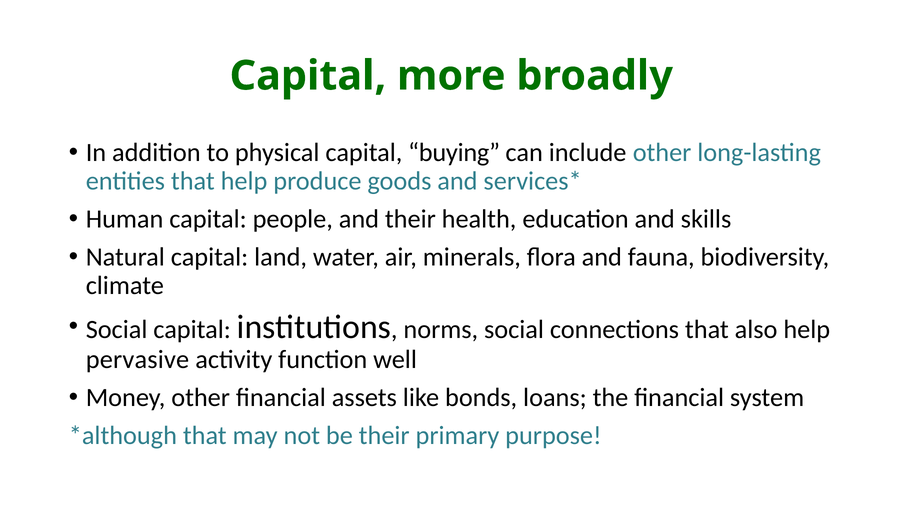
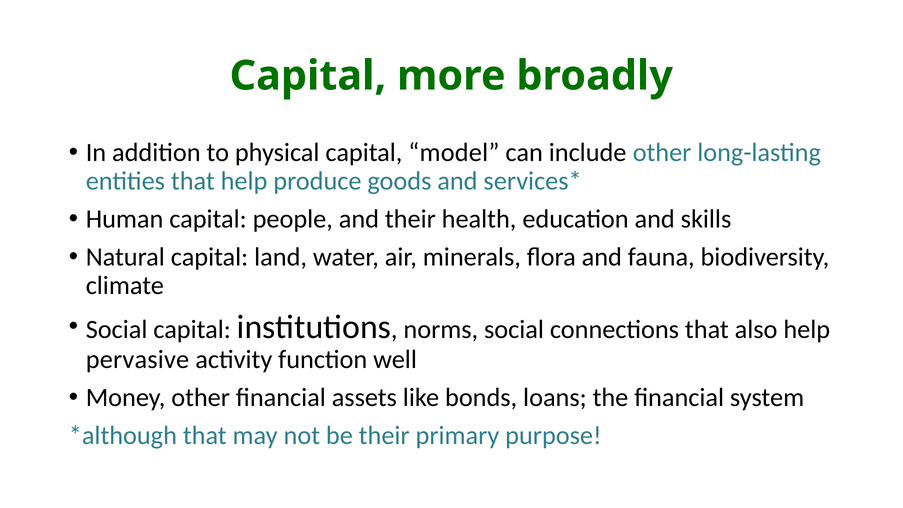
buying: buying -> model (454, 153)
